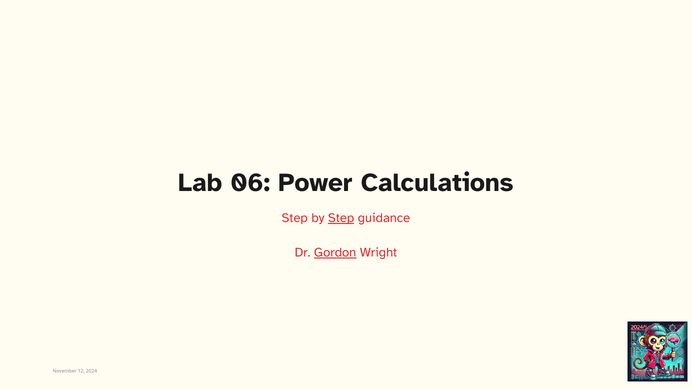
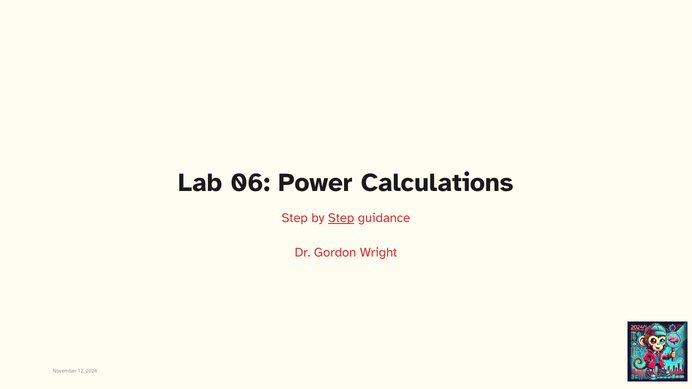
Gordon underline: present -> none (335, 253)
